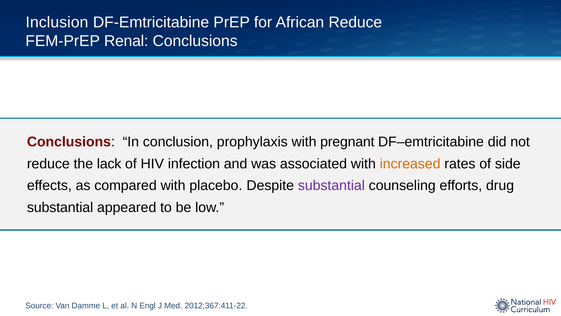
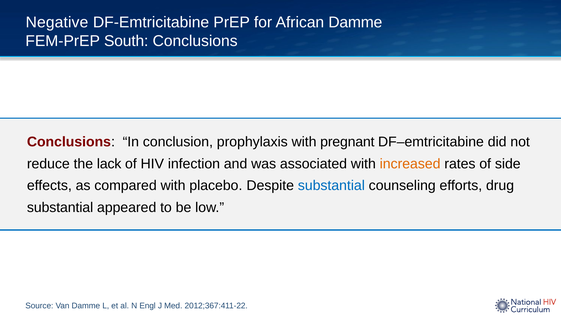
Inclusion: Inclusion -> Negative (57, 22)
African Reduce: Reduce -> Damme (355, 22)
Renal: Renal -> South (126, 41)
substantial colour: purple -> blue (331, 185)
